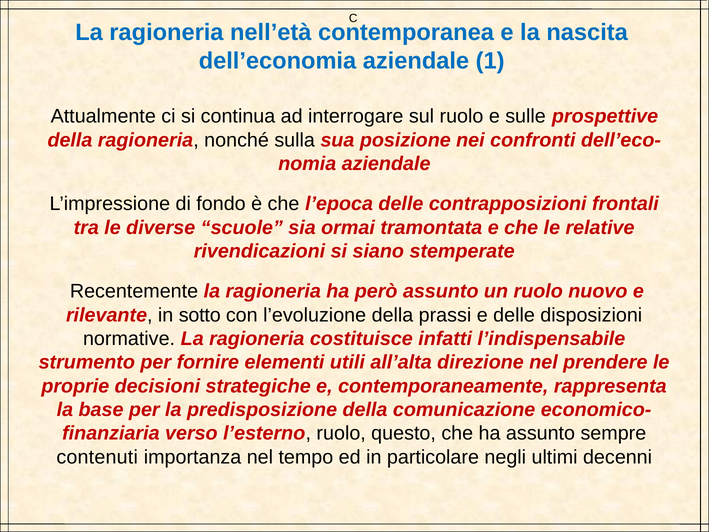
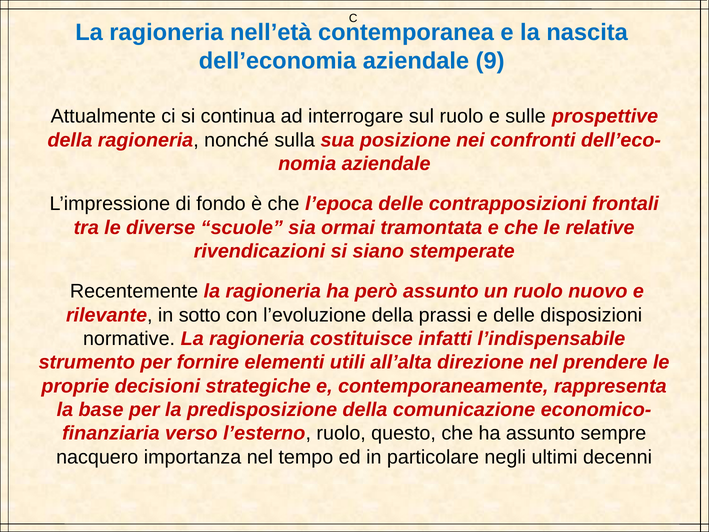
1: 1 -> 9 (490, 61)
contenuti: contenuti -> nacquero (97, 457)
